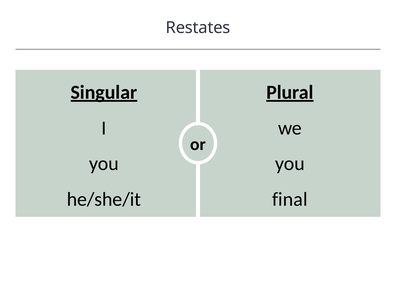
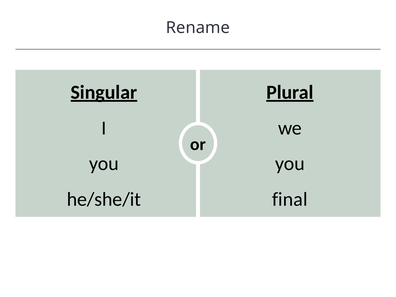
Restates: Restates -> Rename (198, 28)
